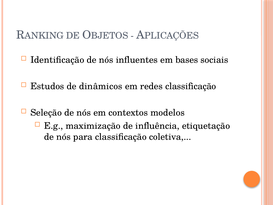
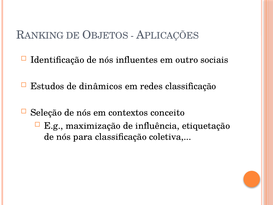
bases: bases -> outro (187, 60)
modelos: modelos -> conceito (168, 113)
